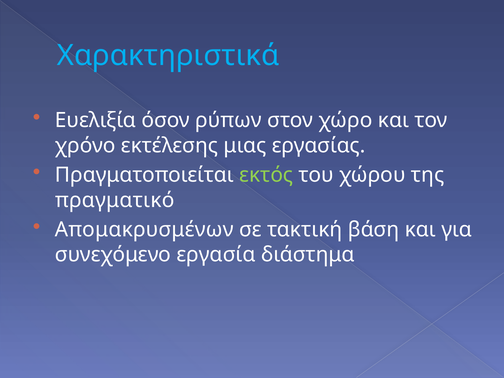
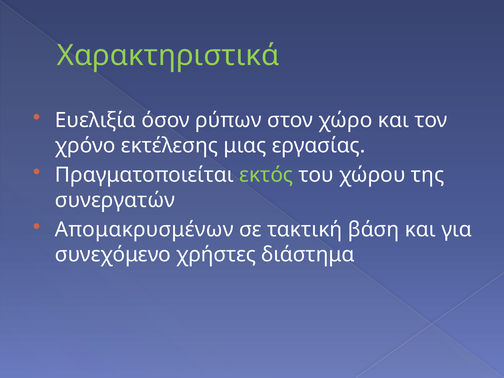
Χαρακτηριστικά colour: light blue -> light green (168, 55)
πραγματικό: πραγματικό -> συνεργατών (115, 200)
εργασία: εργασία -> χρήστες (216, 255)
